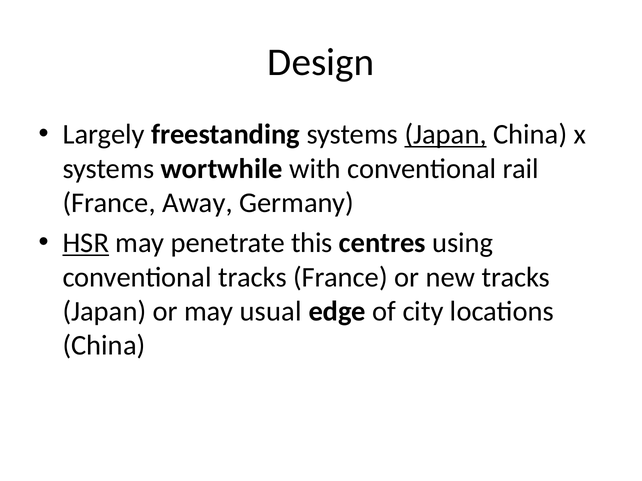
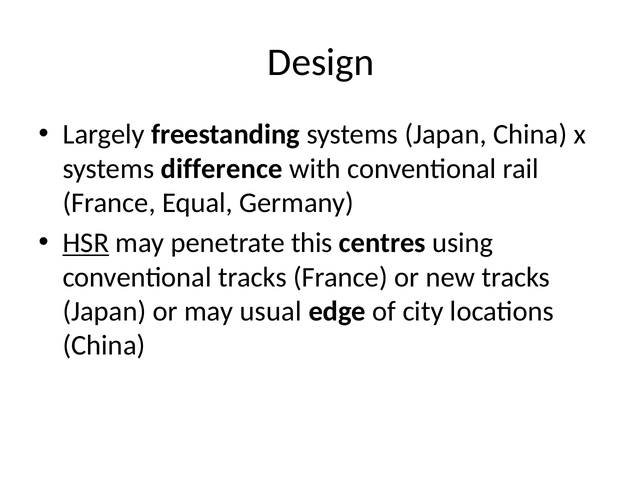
Japan underline: present -> none (446, 135)
wortwhile: wortwhile -> difference (222, 169)
Away: Away -> Equal (197, 203)
